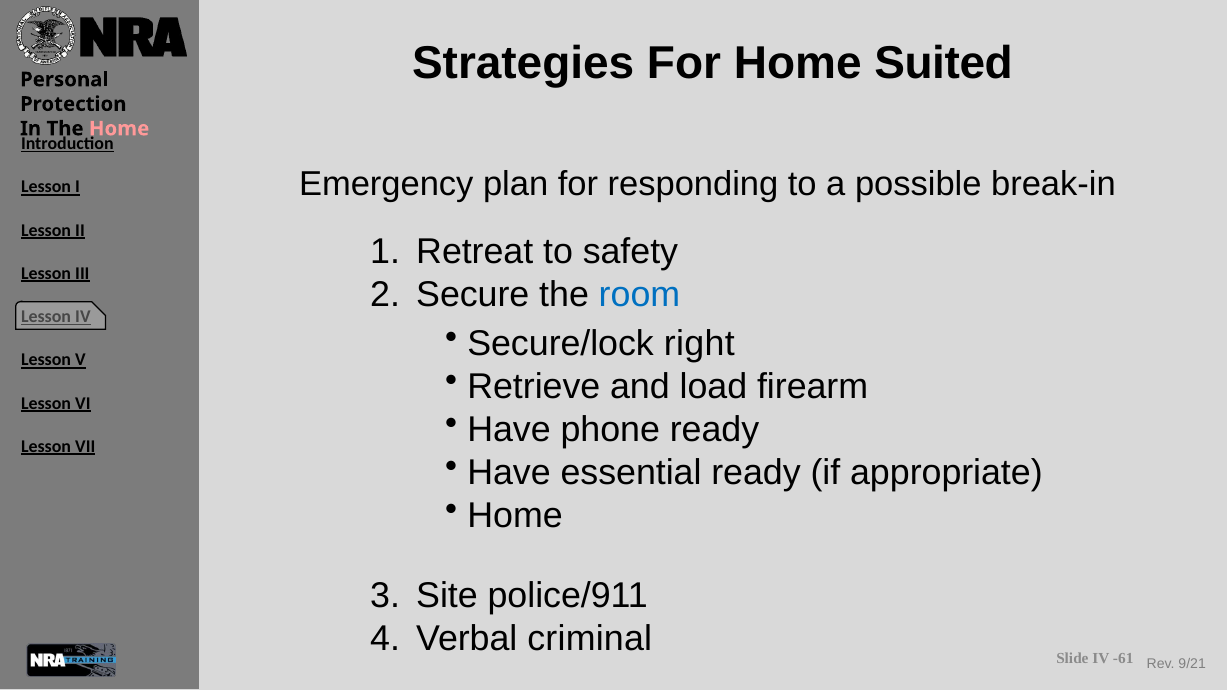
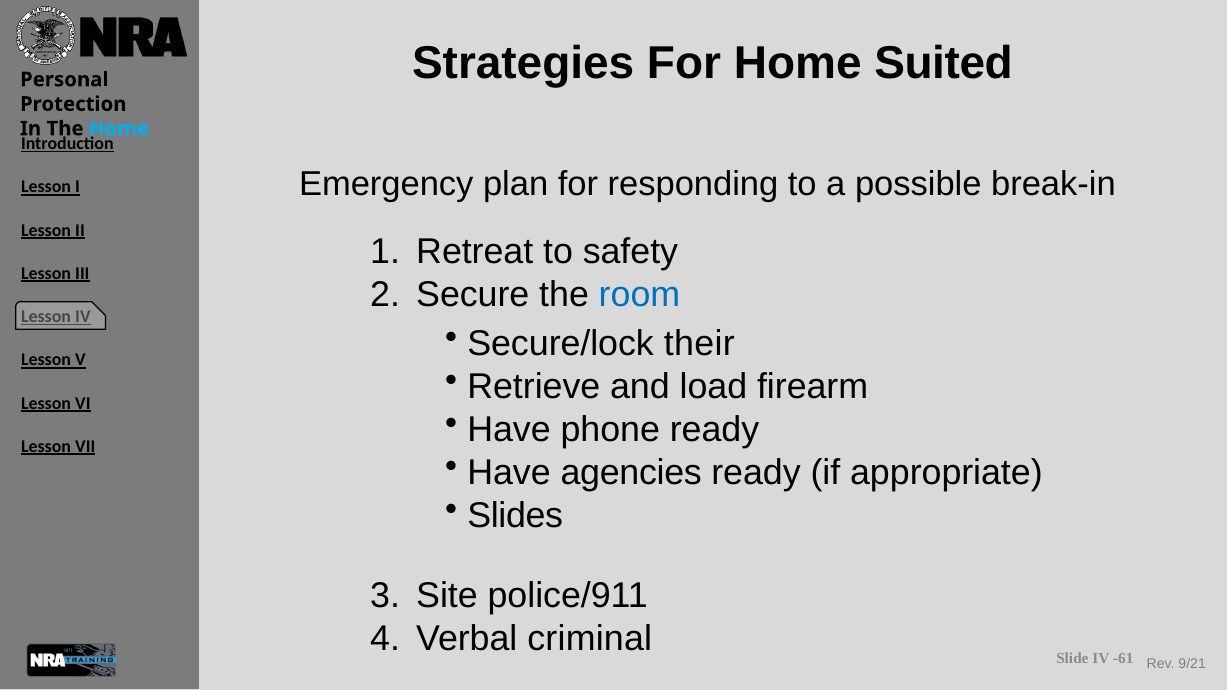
Home colour: pink -> light blue (119, 129)
right: right -> their (699, 344)
essential: essential -> agencies (631, 473)
Home: Home -> Slides (515, 516)
